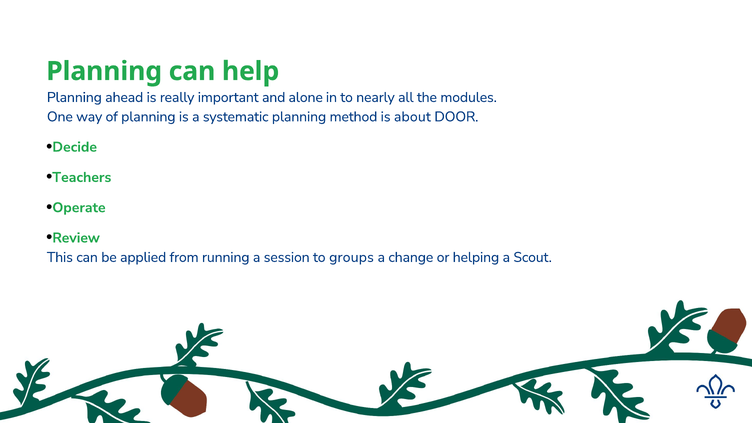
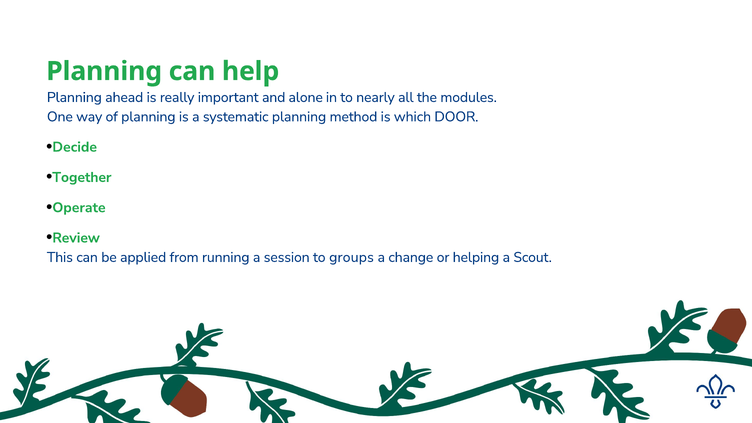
about: about -> which (412, 117)
Teachers: Teachers -> Together (82, 177)
